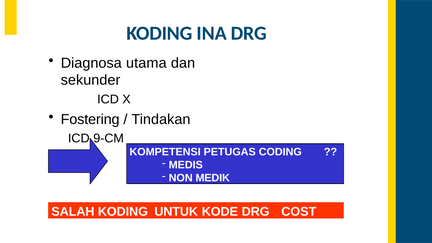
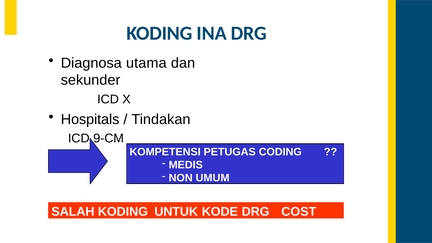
Fostering: Fostering -> Hospitals (90, 119)
MEDIK: MEDIK -> UMUM (213, 178)
